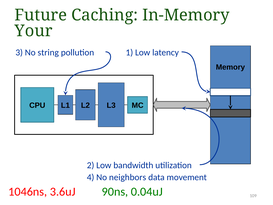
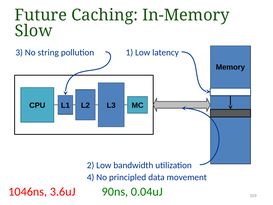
Your: Your -> Slow (34, 31)
neighbors: neighbors -> principled (128, 177)
